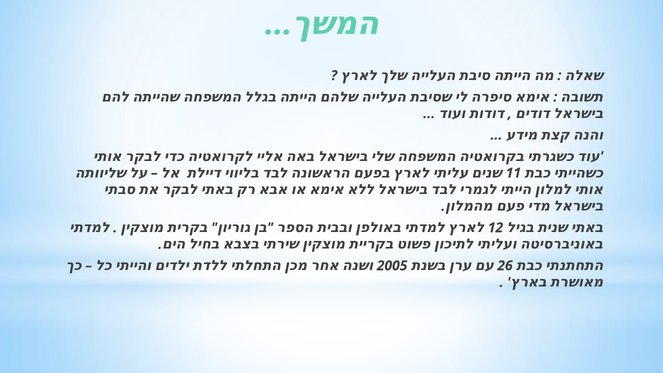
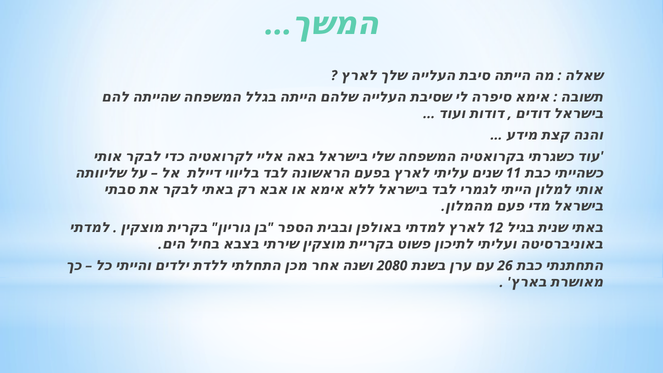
2005: 2005 -> 2080 (392, 266)
